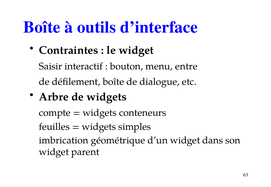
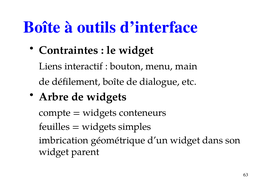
Saisir: Saisir -> Liens (51, 66)
entre: entre -> main (186, 66)
